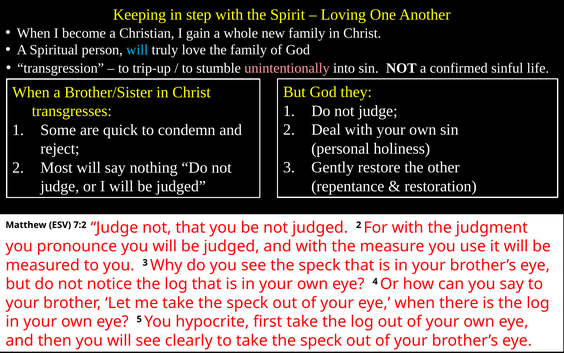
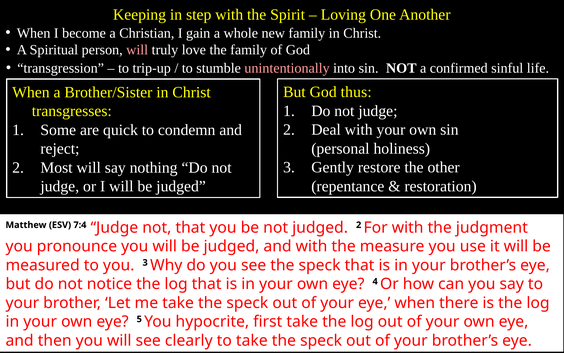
will colour: light blue -> pink (137, 50)
they: they -> thus (356, 92)
7:2: 7:2 -> 7:4 (80, 225)
